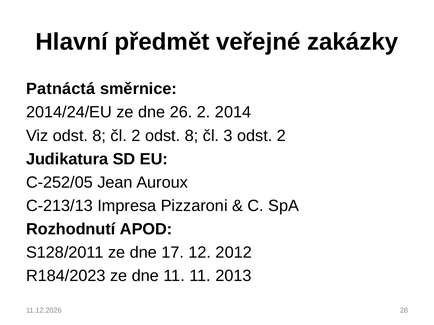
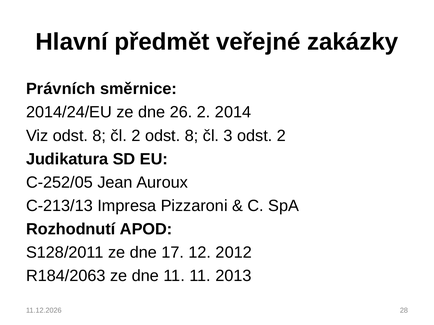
Patnáctá: Patnáctá -> Právních (61, 89)
R184/2023: R184/2023 -> R184/2063 (66, 276)
